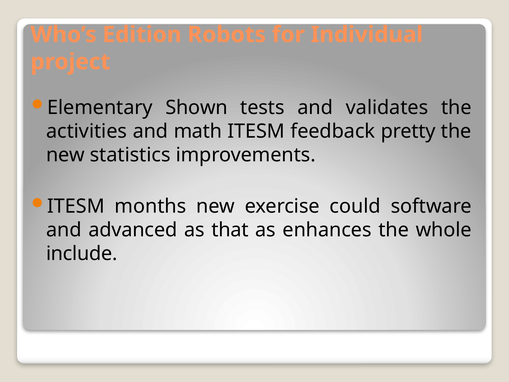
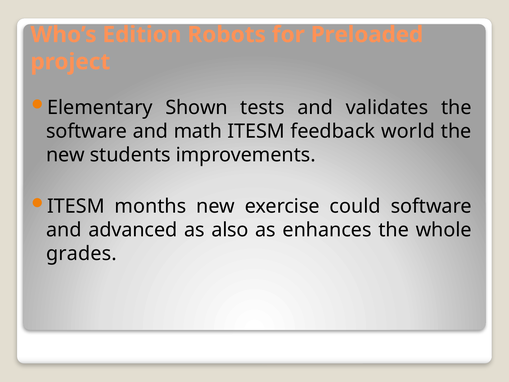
Individual: Individual -> Preloaded (367, 35)
activities: activities -> software (87, 131)
pretty: pretty -> world (408, 131)
statistics: statistics -> students (130, 155)
that: that -> also (230, 230)
include: include -> grades (82, 254)
